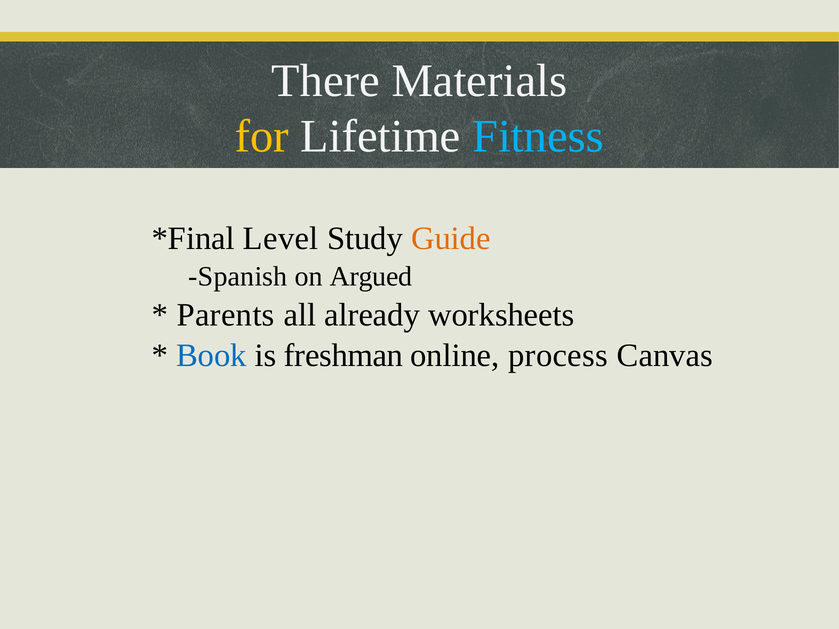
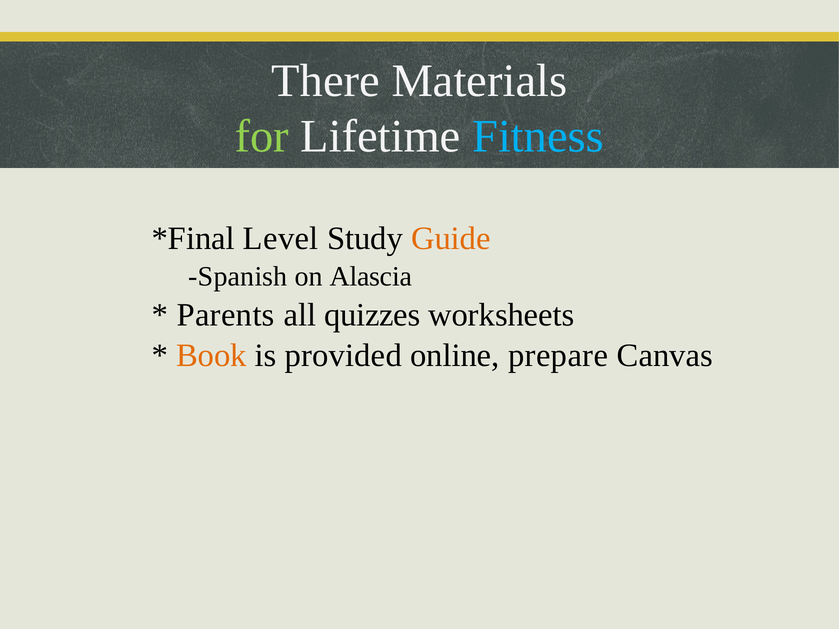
for colour: yellow -> light green (262, 137)
Argued: Argued -> Alascia (371, 277)
already: already -> quizzes (372, 315)
Book colour: blue -> orange (211, 356)
freshman: freshman -> provided (343, 356)
process: process -> prepare (558, 356)
